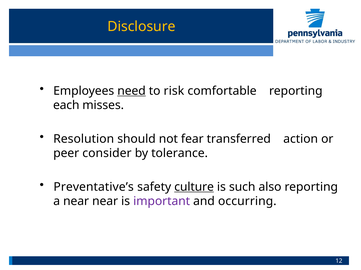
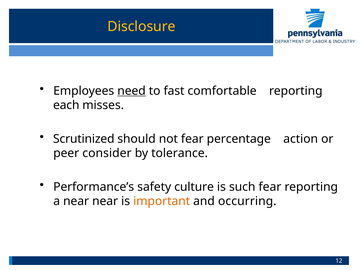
risk: risk -> fast (174, 91)
Resolution: Resolution -> Scrutinized (84, 139)
transferred: transferred -> percentage (239, 139)
Preventative’s: Preventative’s -> Performance’s (94, 187)
culture underline: present -> none (194, 187)
such also: also -> fear (270, 187)
important colour: purple -> orange (162, 202)
